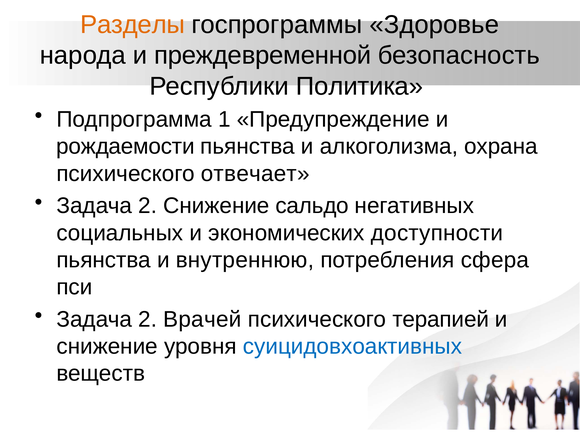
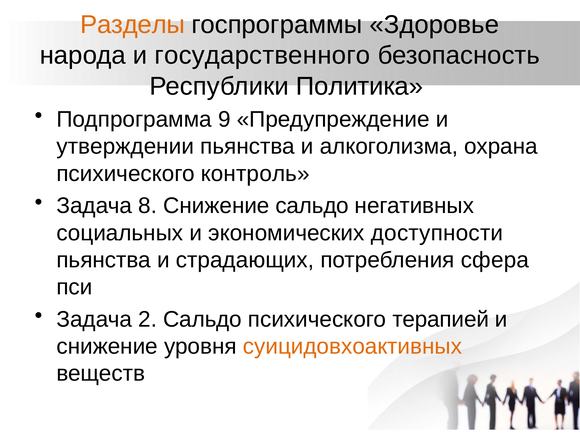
преждевременной: преждевременной -> государственного (262, 55)
1: 1 -> 9 (224, 119)
рождаемости: рождаемости -> утверждении (125, 147)
отвечает: отвечает -> контроль (255, 174)
2: 2 -> 8 (148, 206)
внутреннюю: внутреннюю -> страдающих (245, 260)
2 Врачей: Врачей -> Сальдо (202, 319)
суицидовхоактивных colour: blue -> orange (353, 346)
